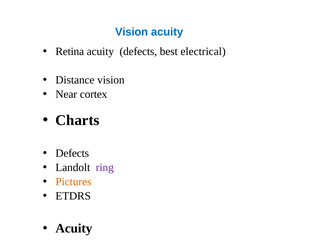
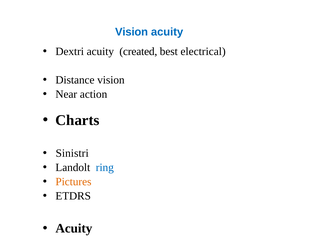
Retina: Retina -> Dextri (70, 51)
acuity defects: defects -> created (138, 51)
cortex: cortex -> action (94, 94)
Defects: Defects -> Sinistri (72, 153)
ring colour: purple -> blue (105, 168)
